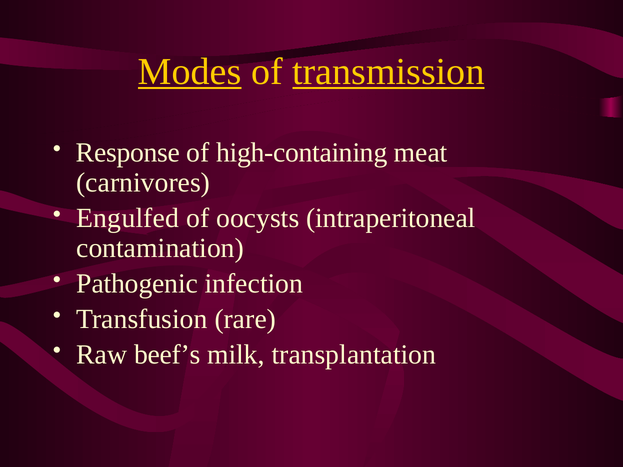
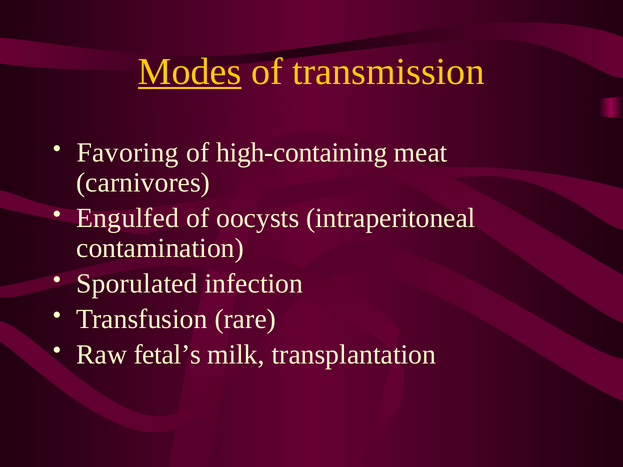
transmission underline: present -> none (388, 72)
Response: Response -> Favoring (128, 153)
Pathogenic: Pathogenic -> Sporulated (137, 284)
beef’s: beef’s -> fetal’s (167, 355)
